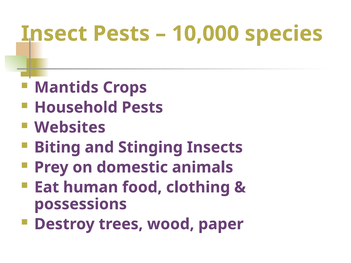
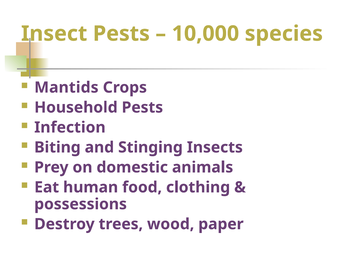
Websites: Websites -> Infection (70, 128)
